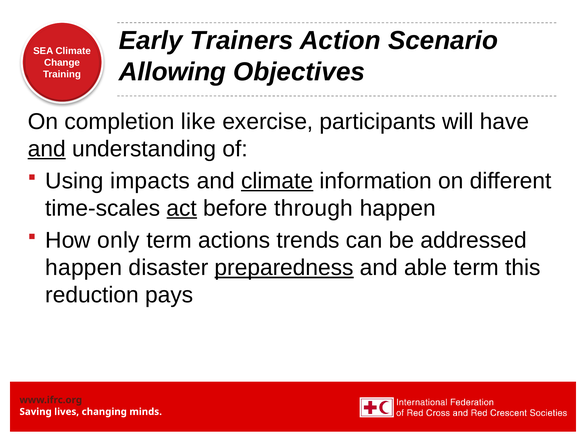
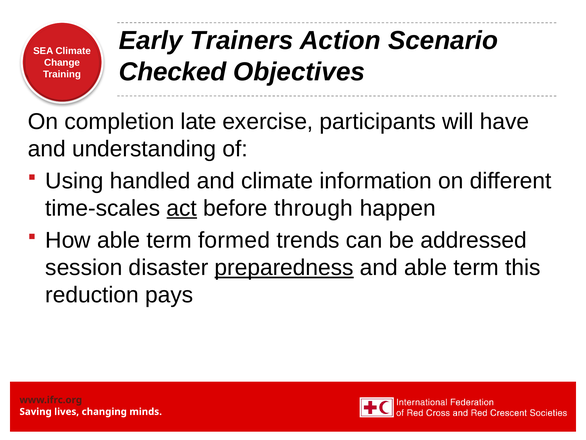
Allowing: Allowing -> Checked (173, 72)
like: like -> late (199, 121)
and underline: present -> none (47, 149)
impacts: impacts -> handled (150, 181)
climate underline: present -> none (277, 181)
How only: only -> able (119, 240)
actions: actions -> formed (234, 240)
happen: happen -> session (84, 267)
